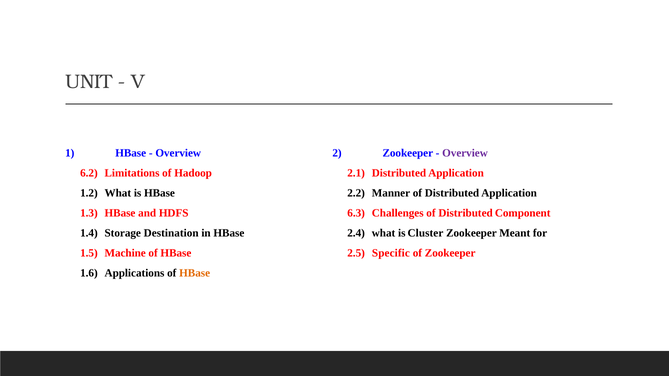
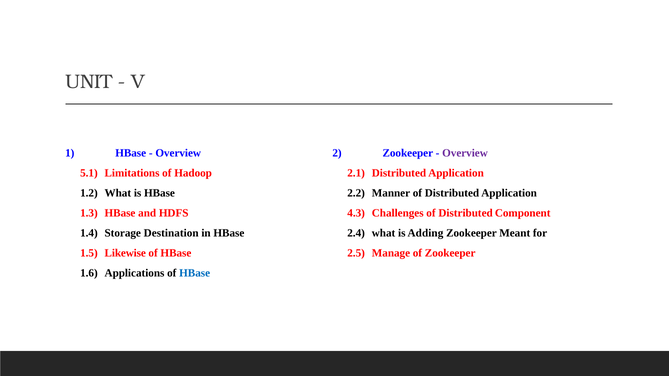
6.2: 6.2 -> 5.1 (89, 173)
6.3: 6.3 -> 4.3 (356, 213)
Cluster: Cluster -> Adding (425, 233)
Machine: Machine -> Likewise (125, 253)
Specific: Specific -> Manage (391, 253)
HBase colour: orange -> blue (195, 274)
